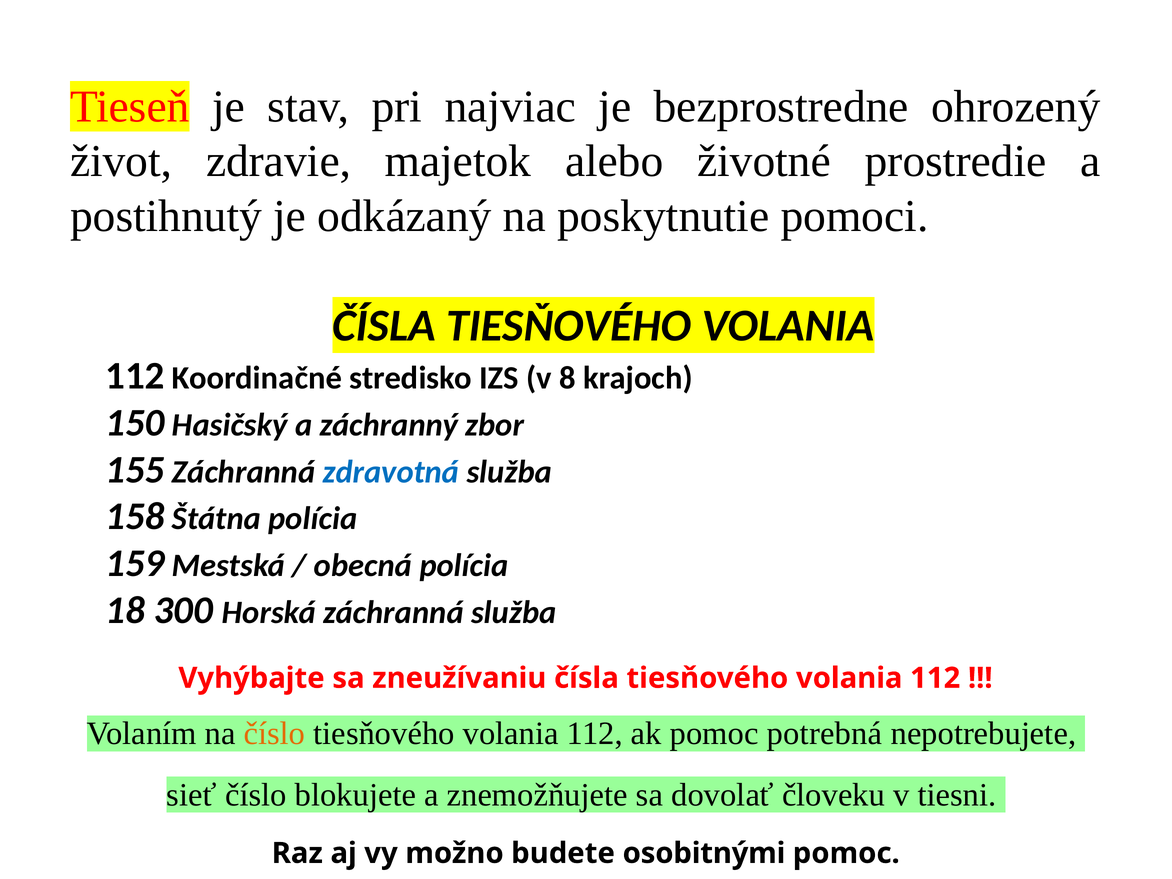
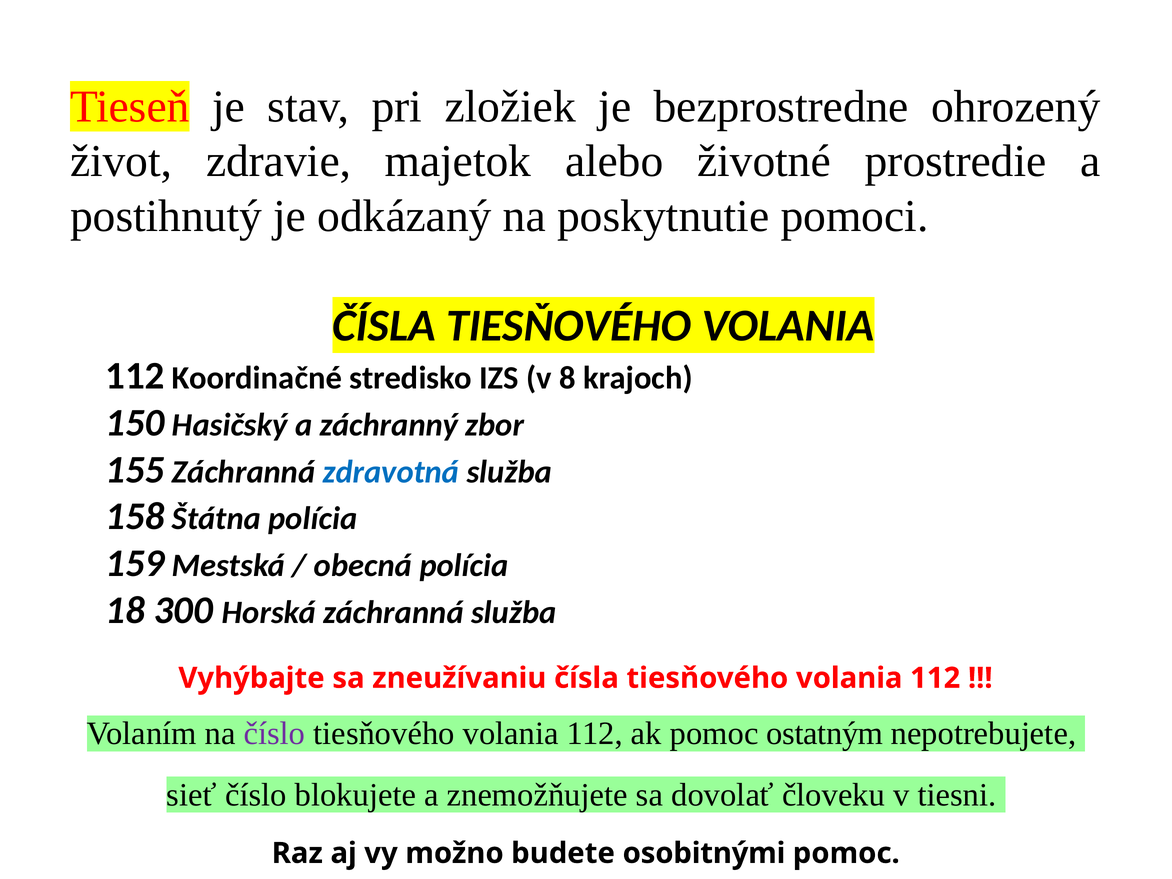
najviac: najviac -> zložiek (510, 107)
číslo colour: orange -> purple (275, 734)
potrebná: potrebná -> ostatným (825, 734)
